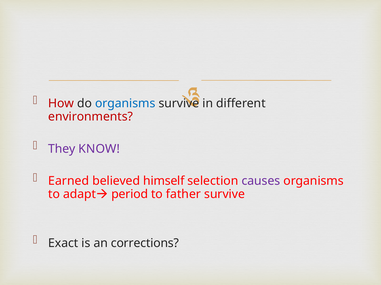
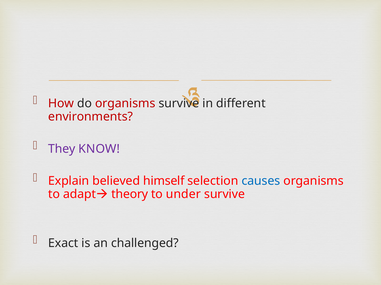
organisms colour: blue -> red (125, 104)
Earned: Earned -> Explain (69, 181)
causes colour: purple -> blue (261, 181)
period: period -> theory (130, 195)
father: father -> under (183, 195)
corrections: corrections -> challenged (145, 244)
